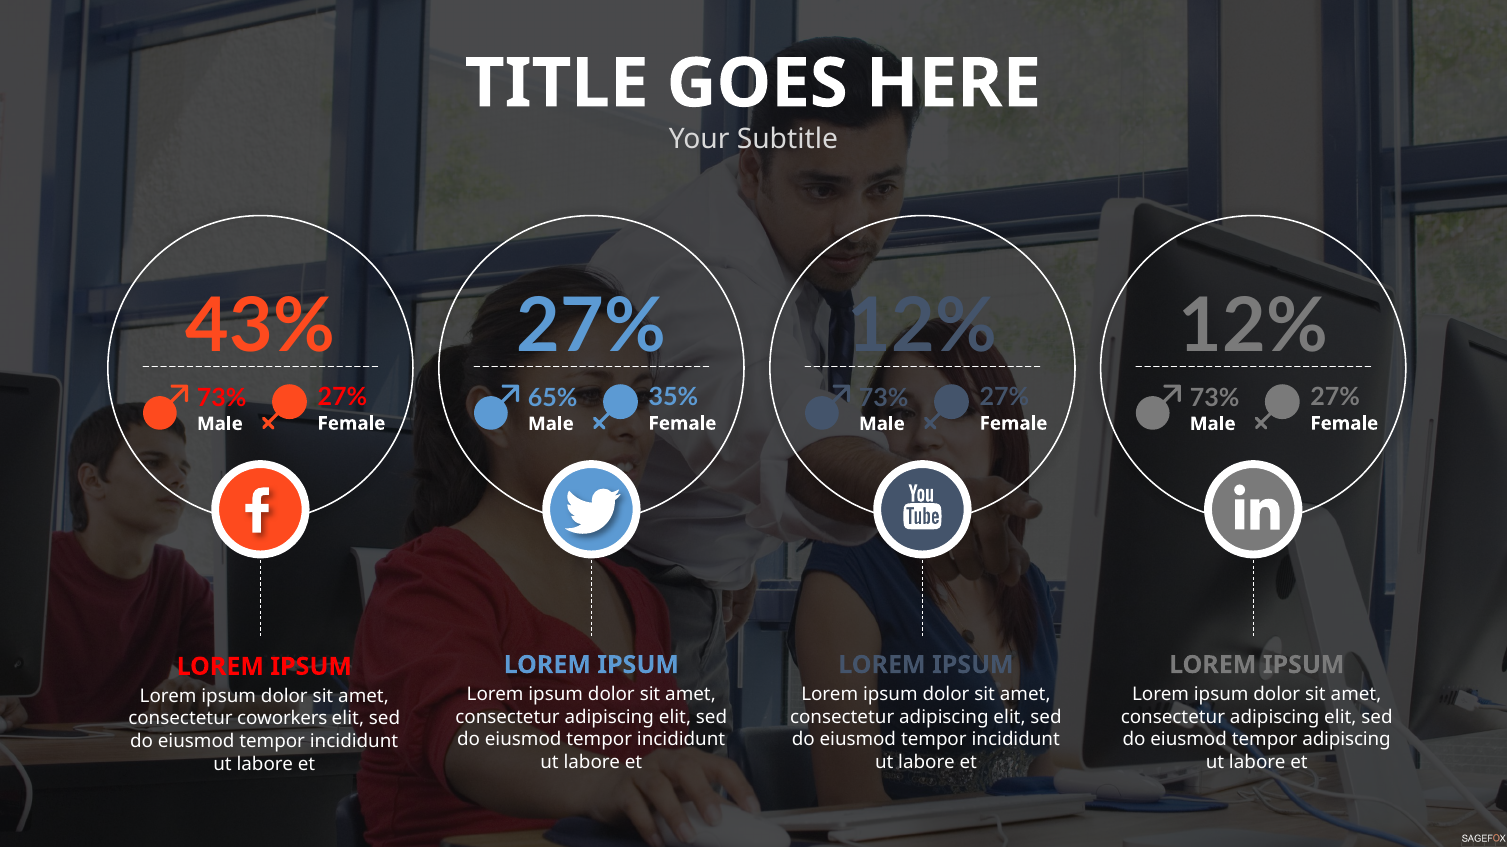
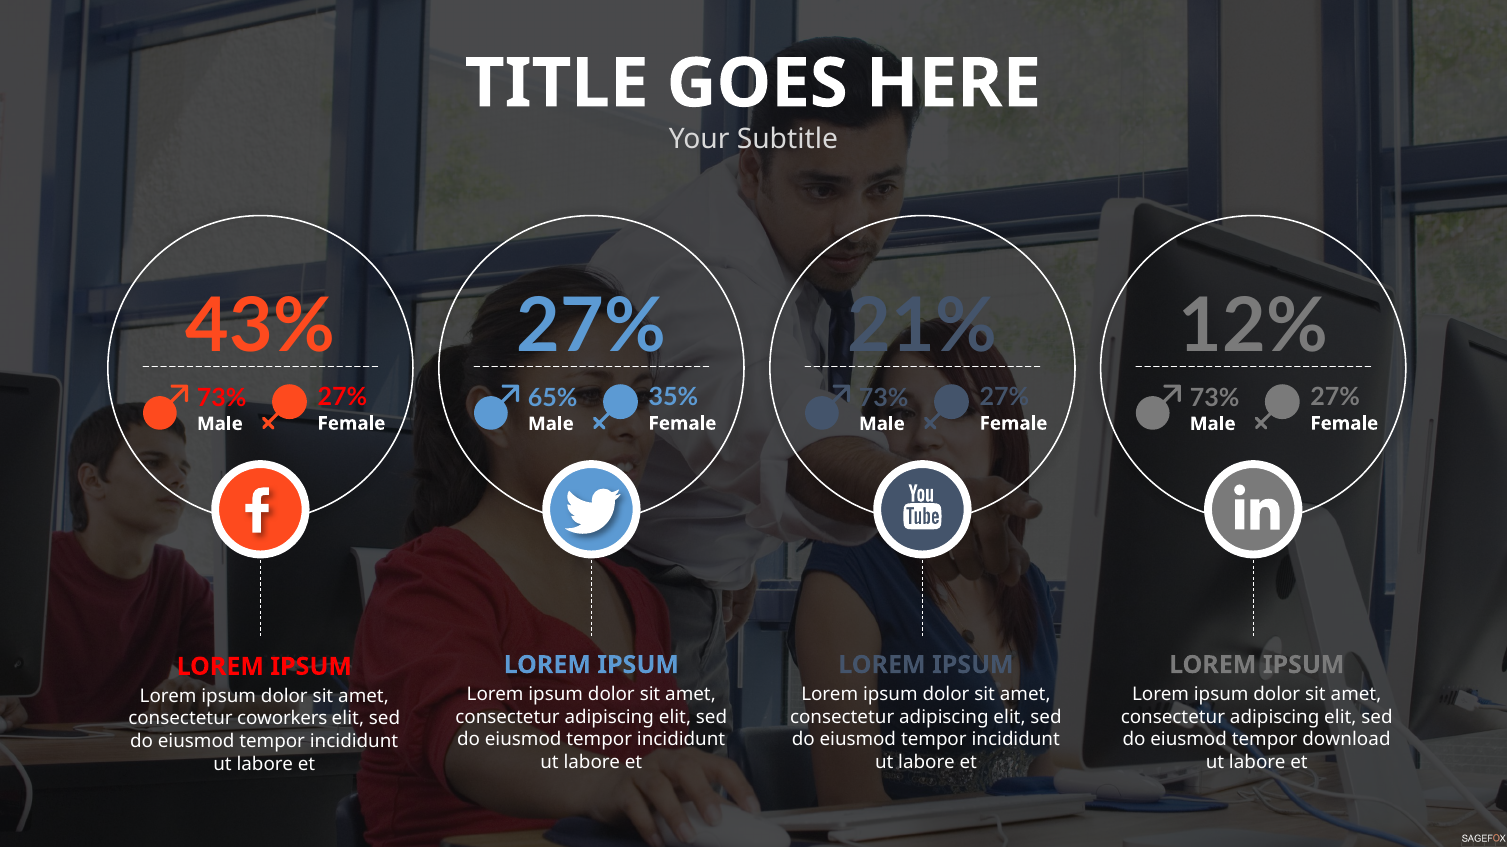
12%: 12% -> 21% (922, 327)
tempor adipiscing: adipiscing -> download (1346, 740)
